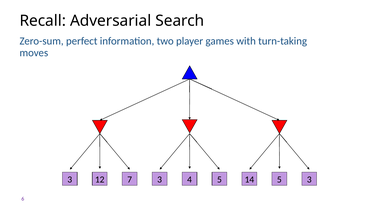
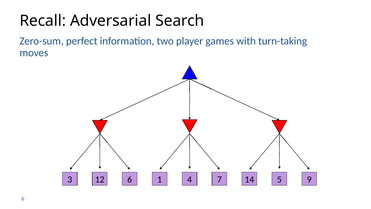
12 7: 7 -> 6 (130, 179)
3: 3 -> 1 (160, 179)
4 5: 5 -> 7 (219, 179)
5 3: 3 -> 9 (309, 179)
